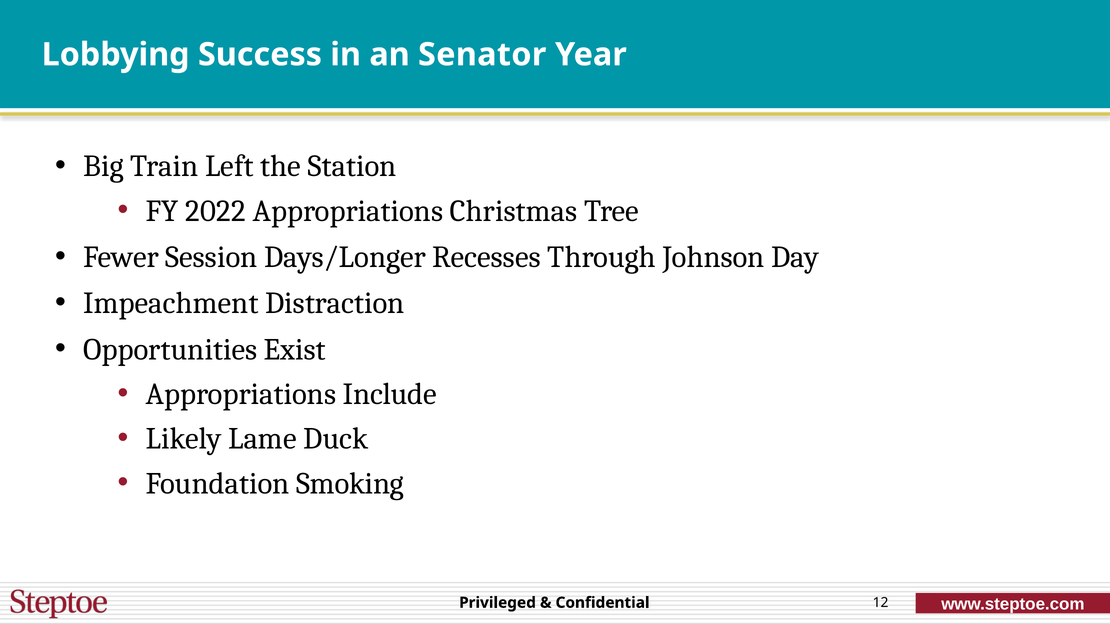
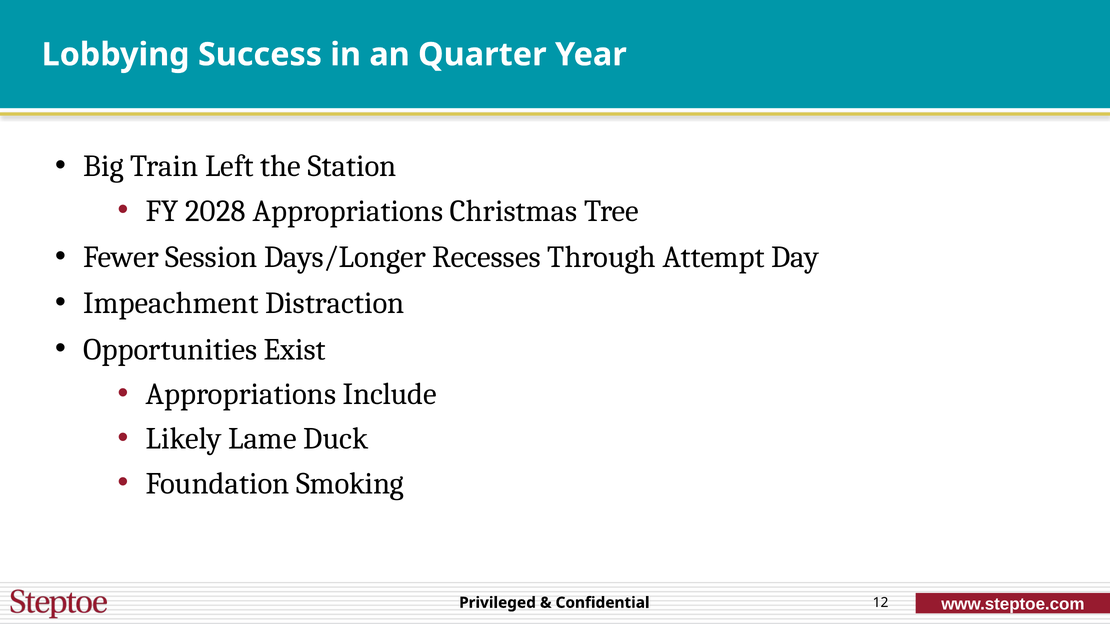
Senator: Senator -> Quarter (482, 55)
2022: 2022 -> 2028 (215, 211)
Johnson: Johnson -> Attempt (714, 257)
